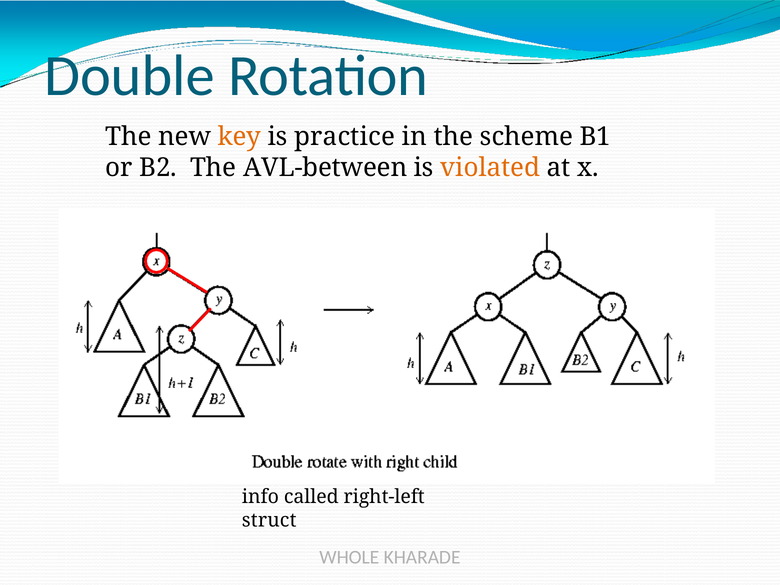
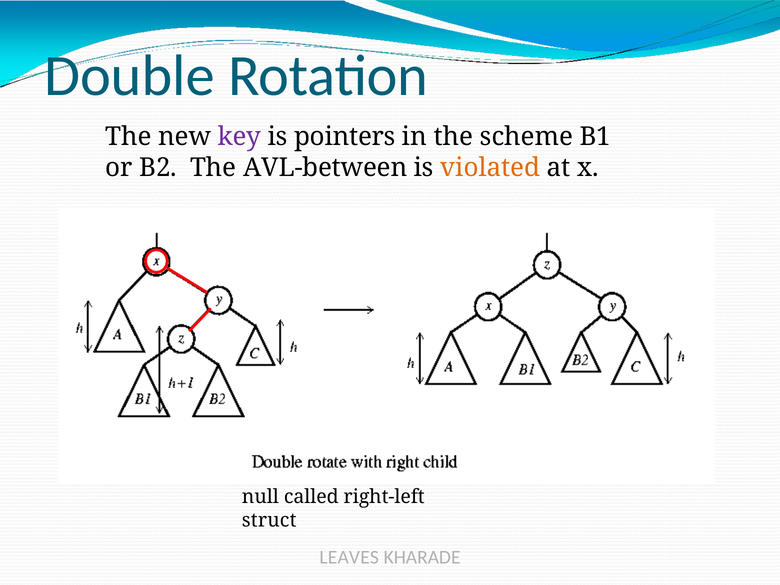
key colour: orange -> purple (239, 137)
practice: practice -> pointers (345, 137)
info: info -> null (260, 497)
WHOLE: WHOLE -> LEAVES (349, 557)
